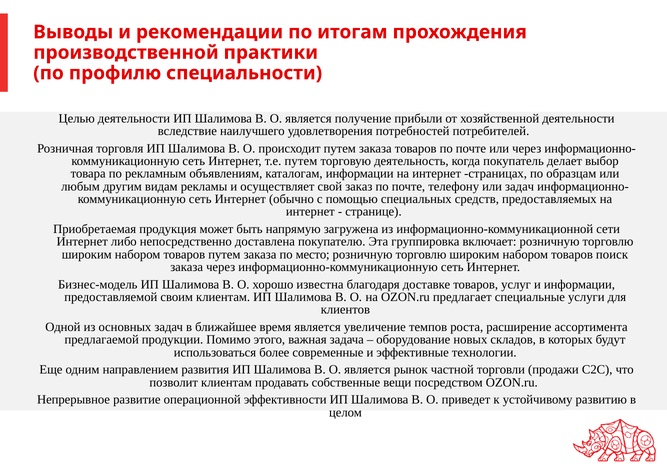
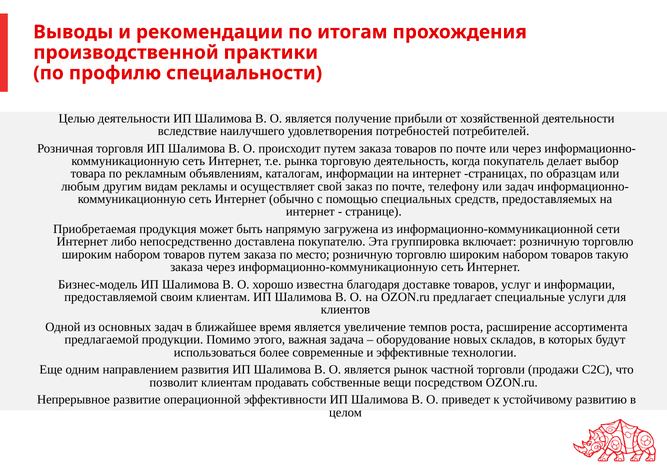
т.е путем: путем -> рынка (301, 161)
поиск: поиск -> такую (612, 255)
